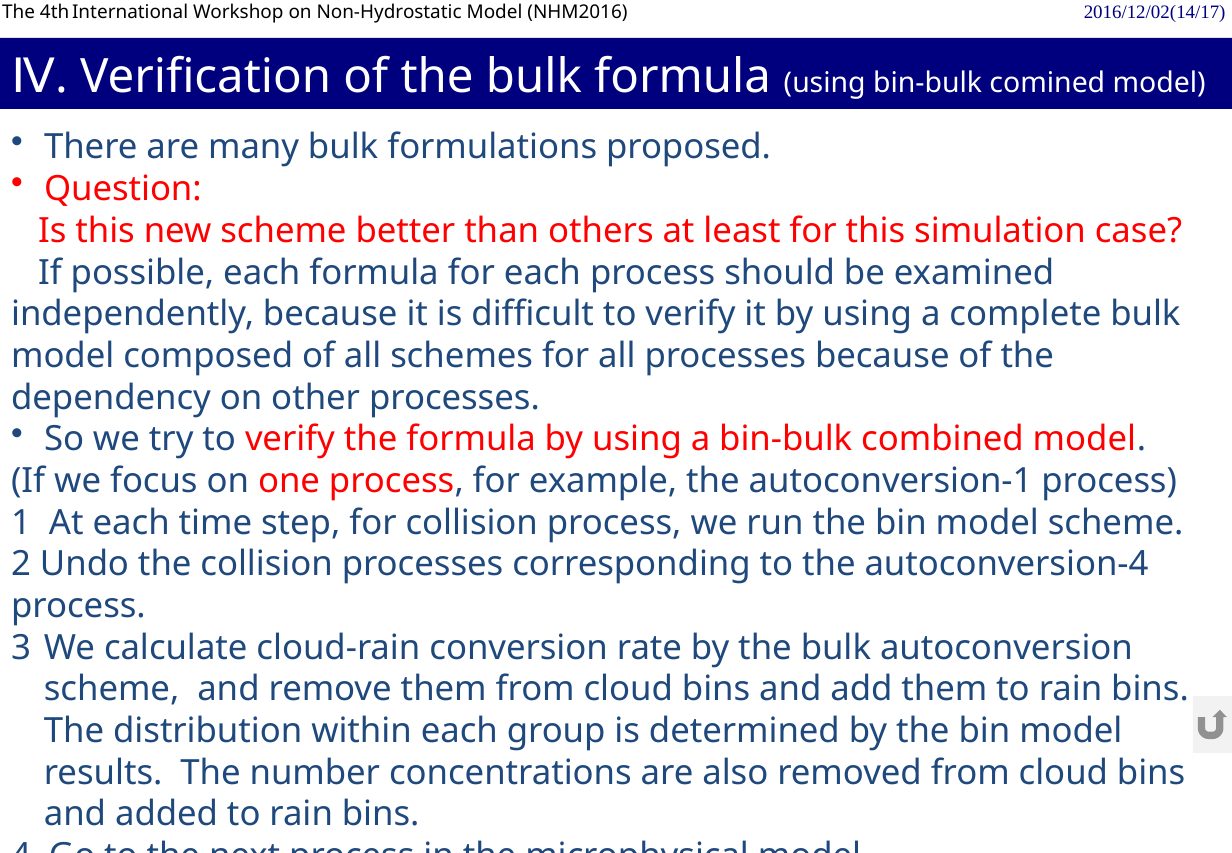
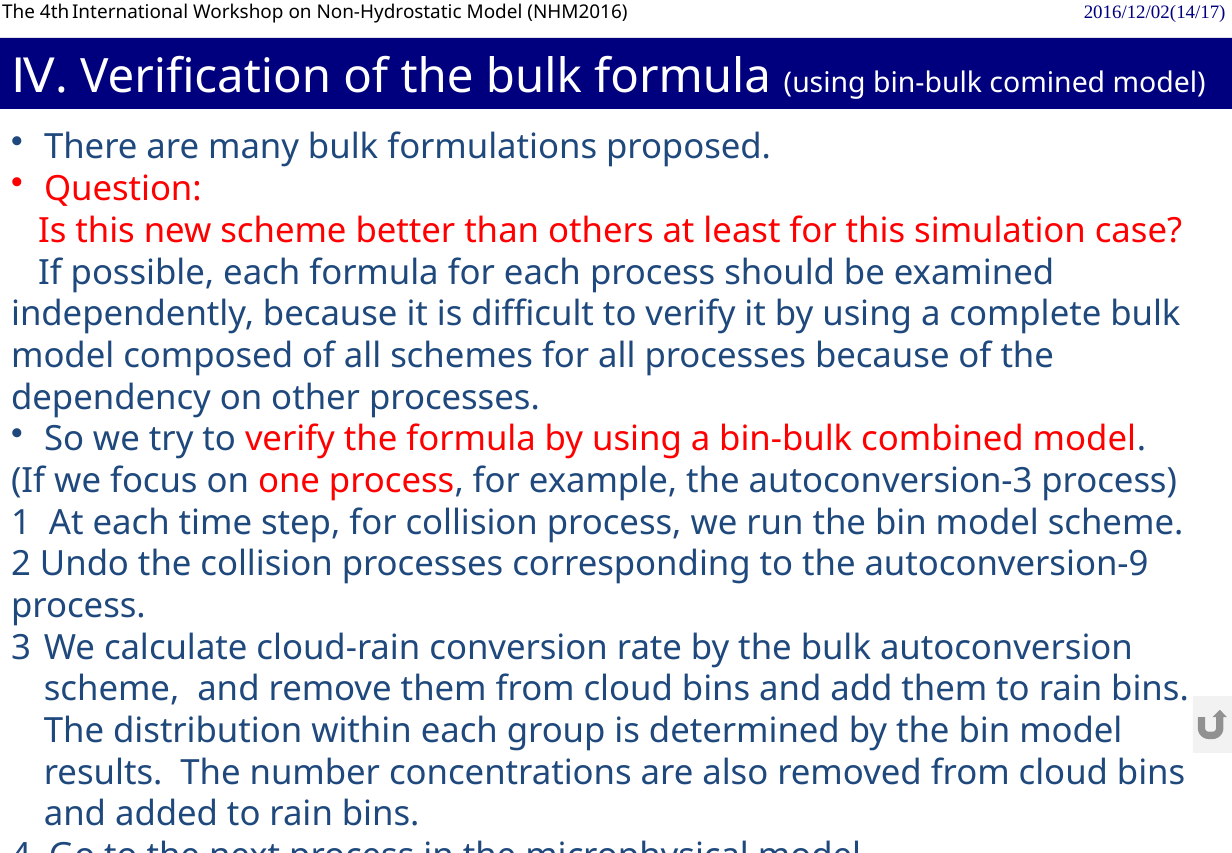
autoconversion-1: autoconversion-1 -> autoconversion-3 (891, 481)
autoconversion-4: autoconversion-4 -> autoconversion-9 (1007, 564)
